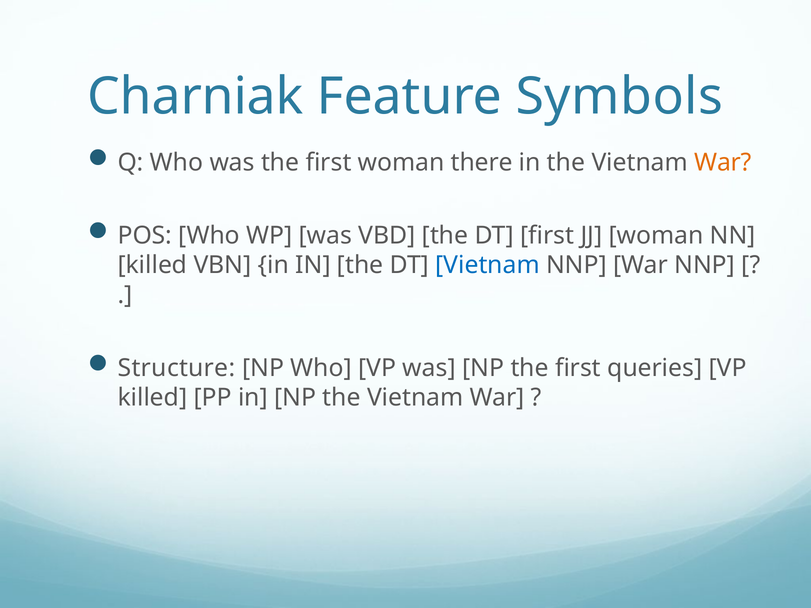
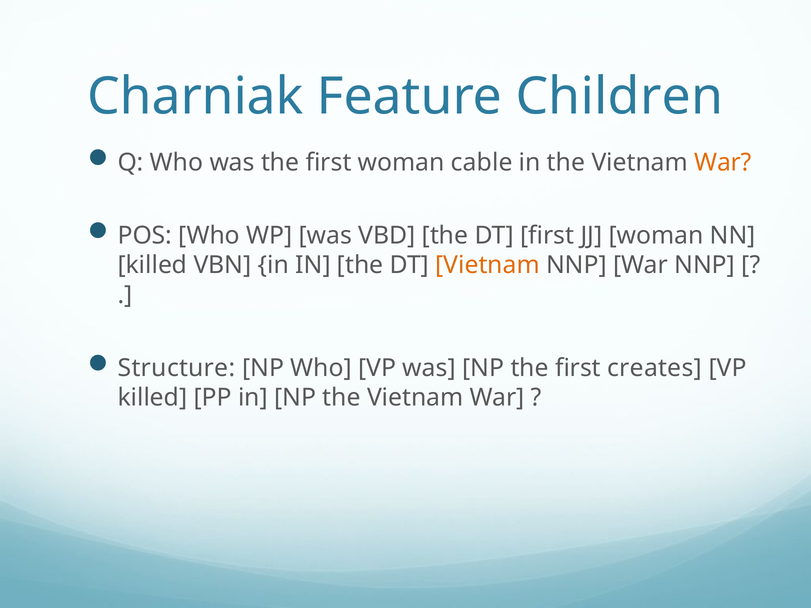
Symbols: Symbols -> Children (619, 97)
there: there -> cable (482, 163)
Vietnam colour: blue -> orange (488, 265)
queries: queries -> creates (655, 368)
